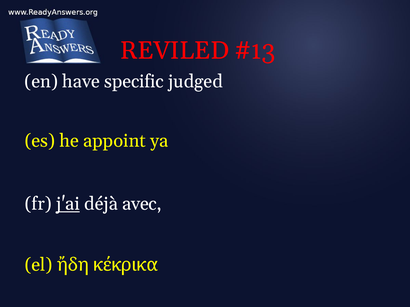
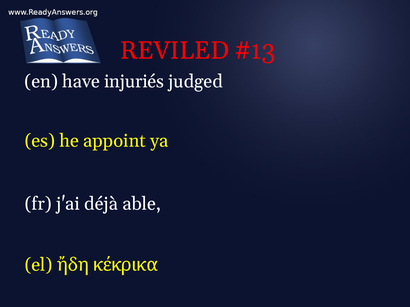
specific: specific -> injuriés (134, 82)
j'ai underline: present -> none (68, 204)
avec: avec -> able (142, 204)
